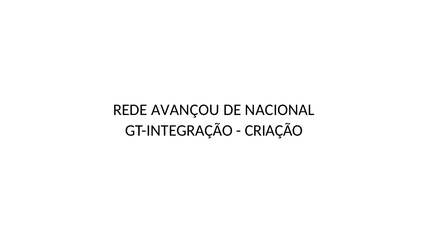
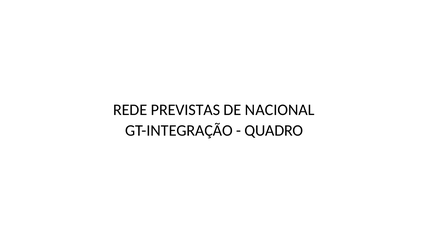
AVANÇOU: AVANÇOU -> PREVISTAS (185, 110)
CRIAÇÃO: CRIAÇÃO -> QUADRO (274, 130)
